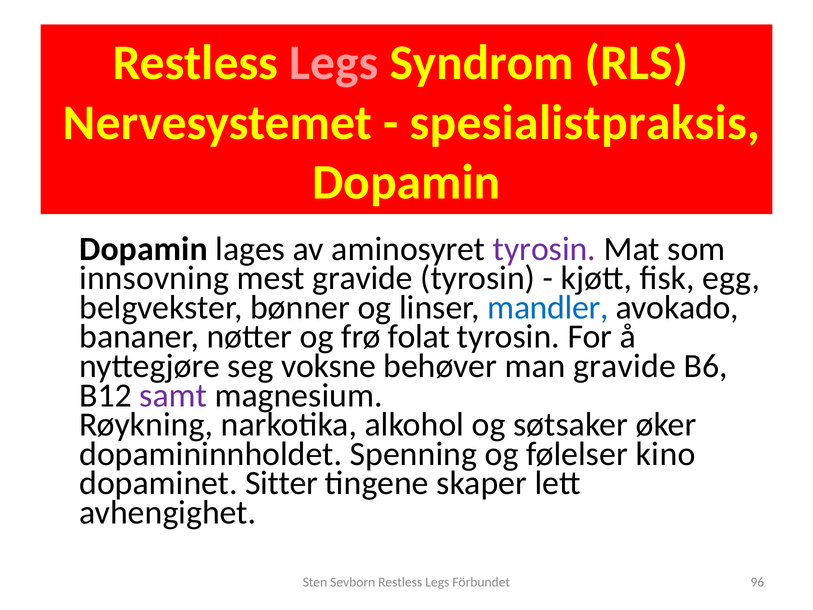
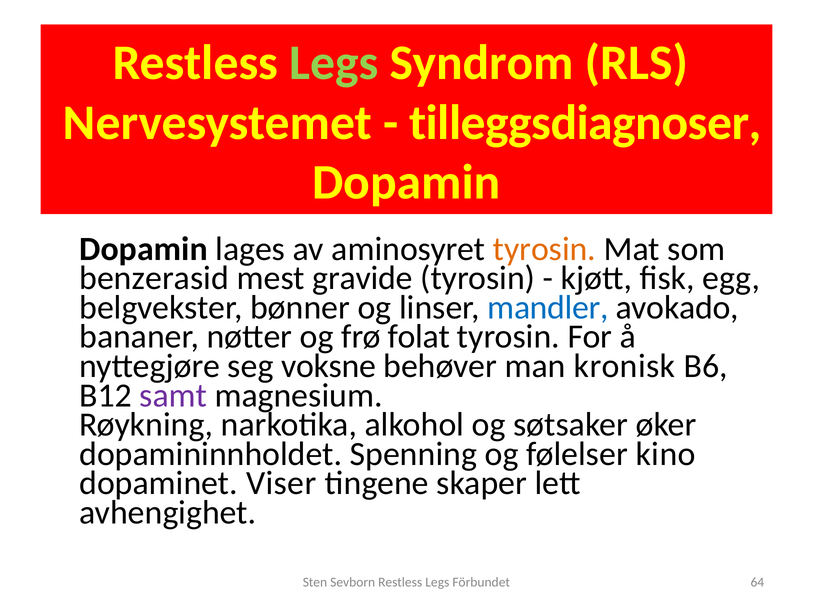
Legs colour: pink -> light green (334, 63)
spesialistpraksis: spesialistpraksis -> tilleggsdiagnoser (585, 123)
tyrosin colour: purple -> orange (544, 249)
innsovning: innsovning -> benzerasid (154, 278)
man gravide: gravide -> kronisk (625, 366)
Sitter: Sitter -> Viser (281, 483)
96: 96 -> 64 (757, 582)
